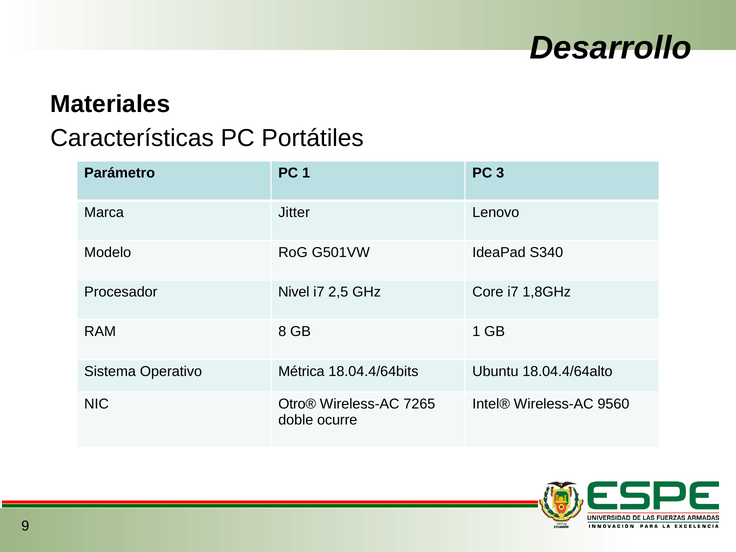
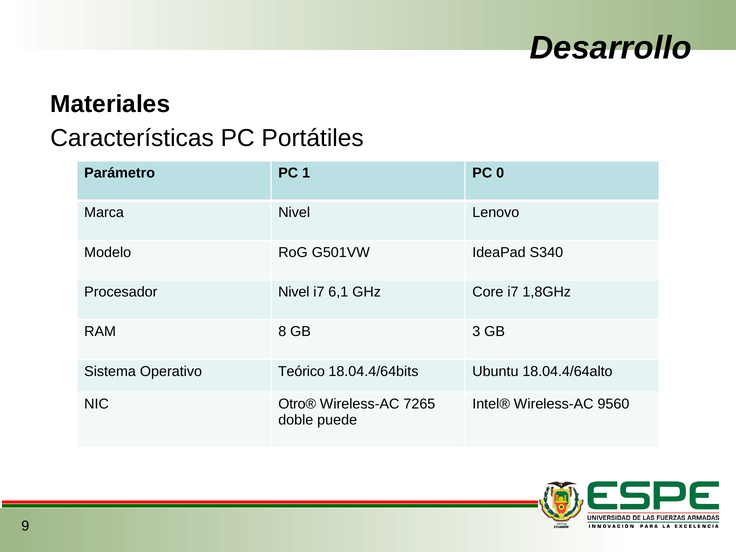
3: 3 -> 0 (500, 173)
Marca Jitter: Jitter -> Nivel (294, 213)
2,5: 2,5 -> 6,1 (338, 292)
GB 1: 1 -> 3 (476, 332)
Métrica: Métrica -> Teórico (301, 371)
ocurre: ocurre -> puede (337, 420)
